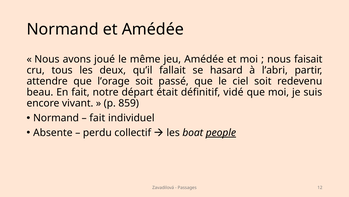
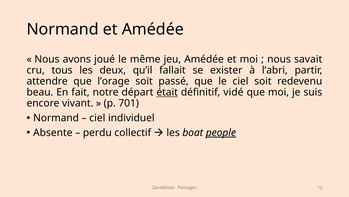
faisait: faisait -> savait (308, 59)
hasard: hasard -> exister (226, 70)
était underline: none -> present (167, 92)
859: 859 -> 701 (129, 103)
fait: fait -> ciel (97, 118)
